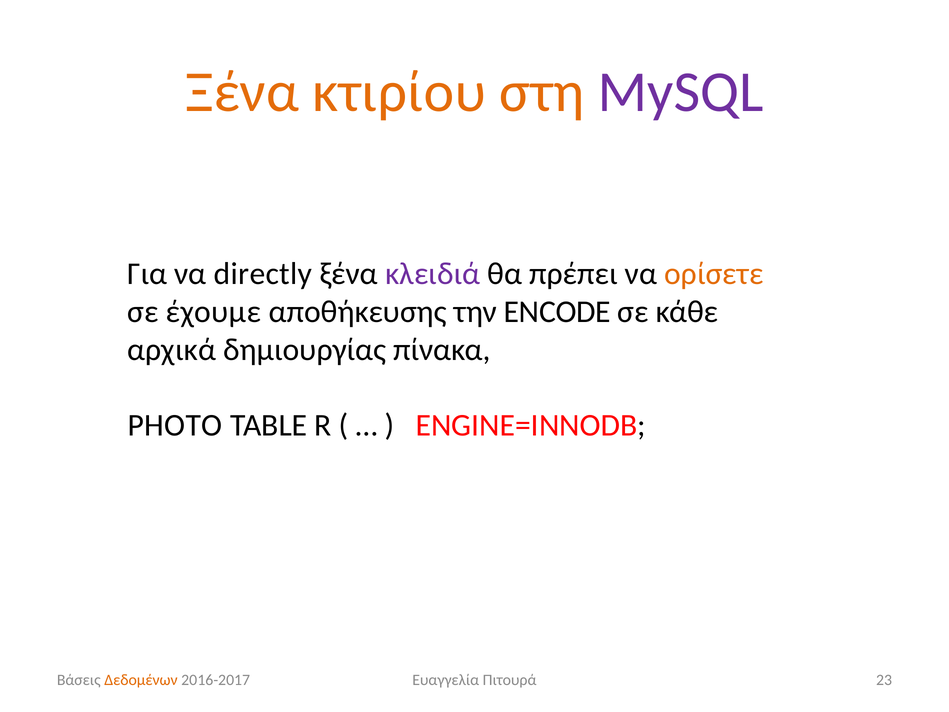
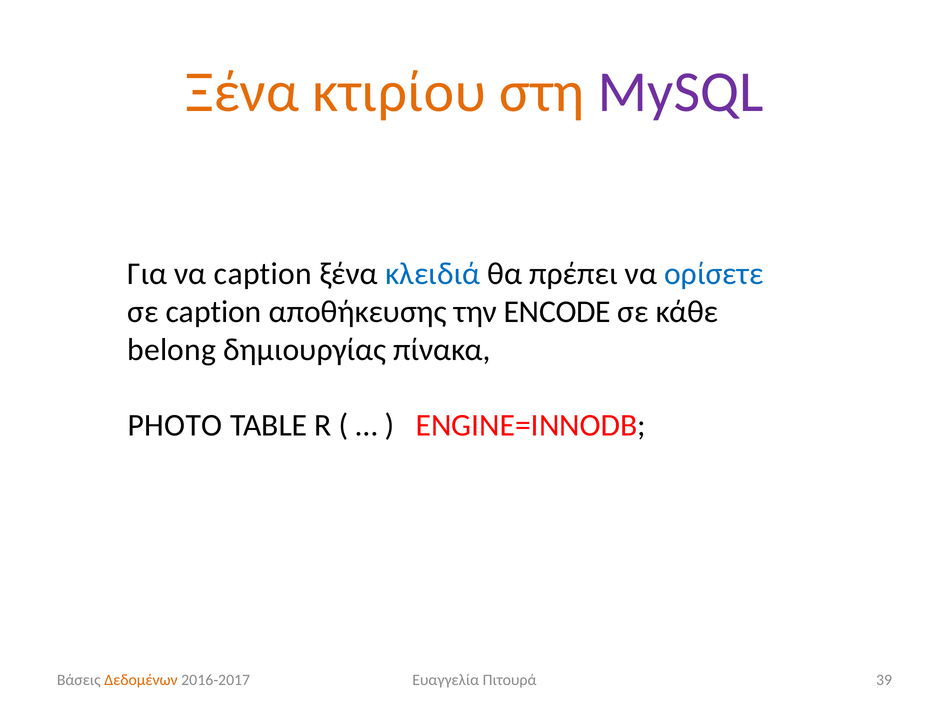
να directly: directly -> caption (263, 274)
κλειδιά colour: purple -> blue (433, 274)
ορίσετε colour: orange -> blue (714, 274)
σε έχουμε: έχουμε -> caption (214, 312)
αρχικά: αρχικά -> belong (172, 349)
23: 23 -> 39 (884, 680)
